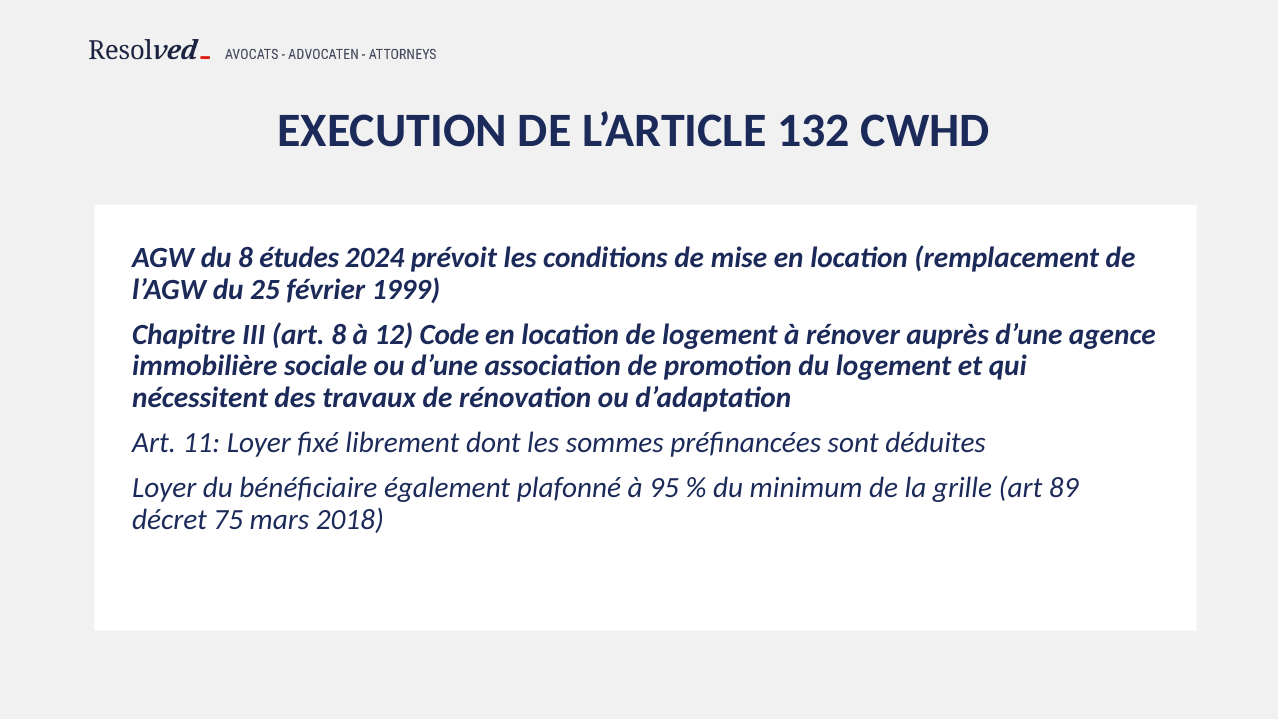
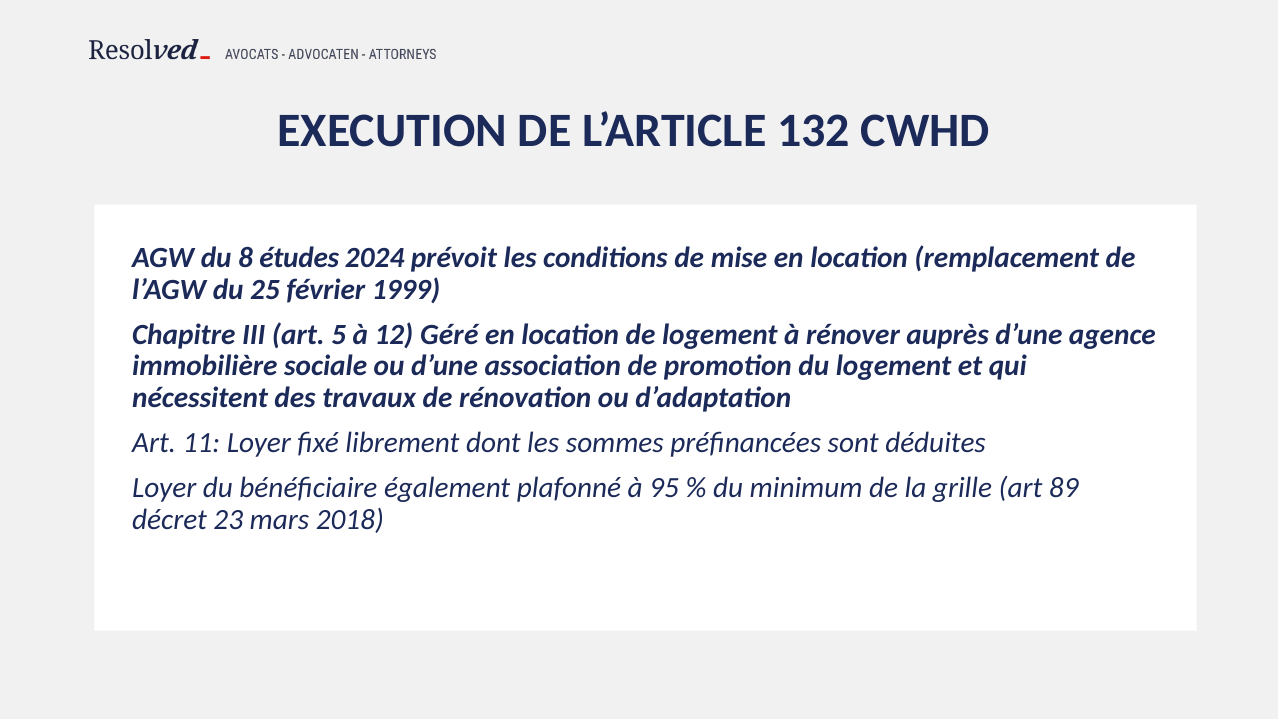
art 8: 8 -> 5 (339, 335)
Code: Code -> Géré (449, 335)
75: 75 -> 23 (228, 519)
